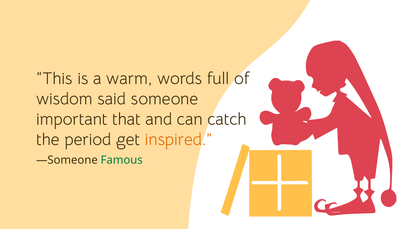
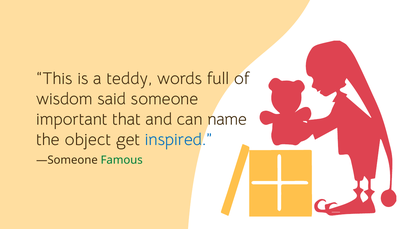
warm: warm -> teddy (129, 79)
catch: catch -> name (227, 119)
period: period -> object (88, 140)
inspired colour: orange -> blue (179, 140)
